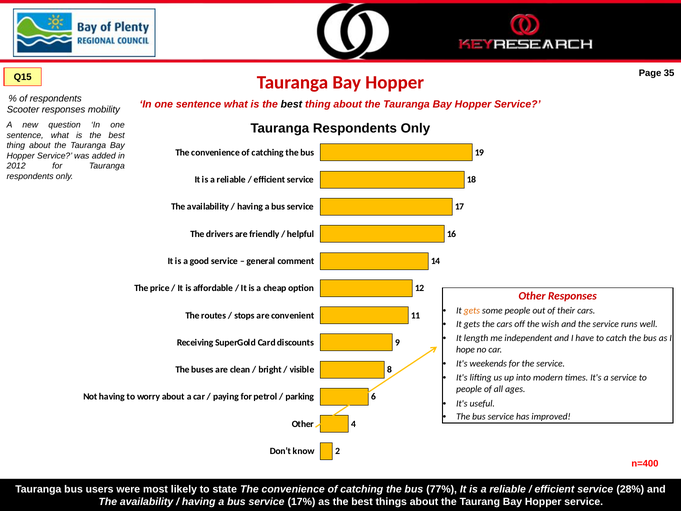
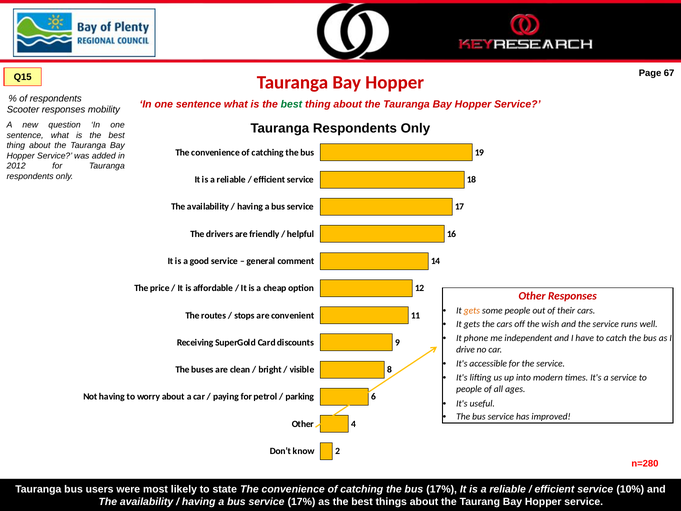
35: 35 -> 67 (669, 73)
best colour: black -> green (291, 104)
length: length -> phone (476, 338)
hope: hope -> drive (465, 349)
weekends: weekends -> accessible (488, 364)
n=400: n=400 -> n=280 (645, 463)
bus 77%: 77% -> 17% (442, 489)
28%: 28% -> 10% (630, 489)
